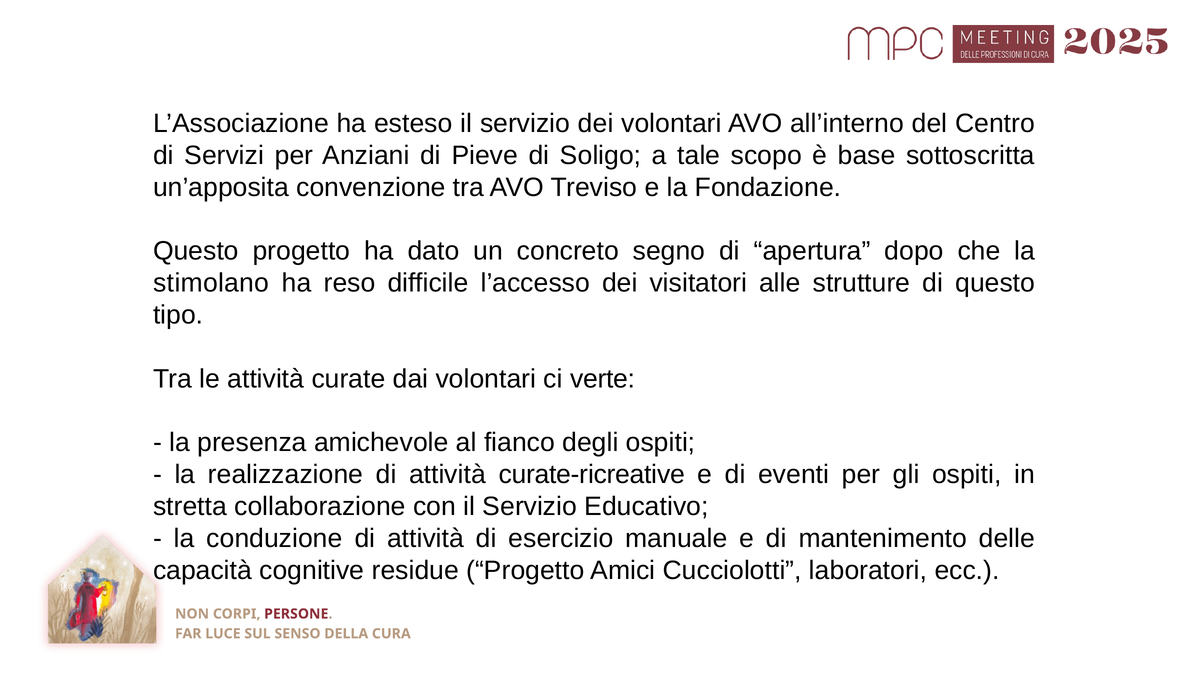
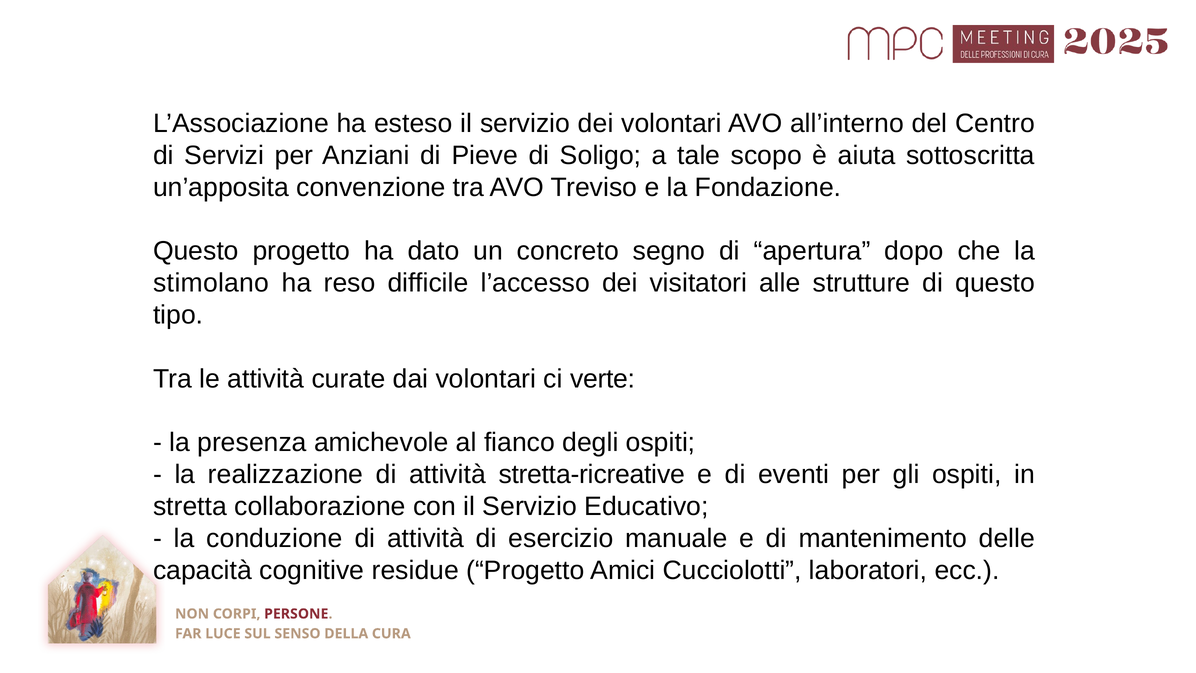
base: base -> aiuta (867, 155)
curate-ricreative: curate-ricreative -> stretta-ricreative (592, 474)
